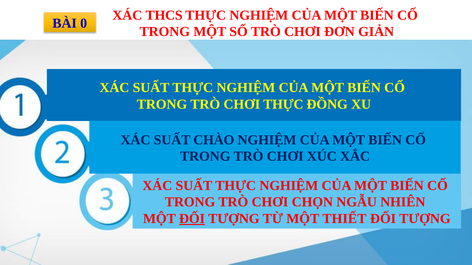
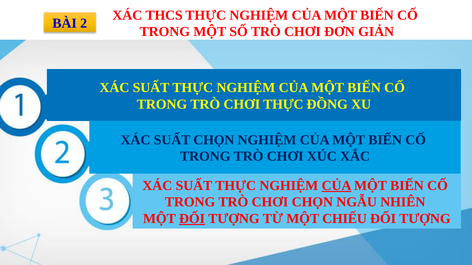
0: 0 -> 2 (84, 23)
SUẤT CHÀO: CHÀO -> CHỌN (214, 140)
CỦA underline: none -> present (337, 186)
THIẾT: THIẾT -> CHIẾU (345, 219)
